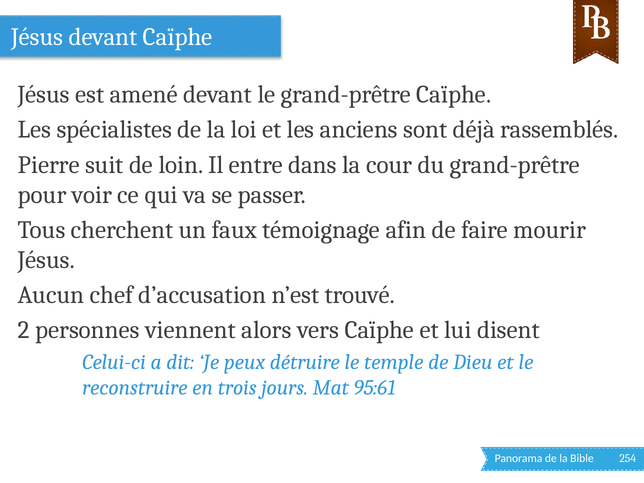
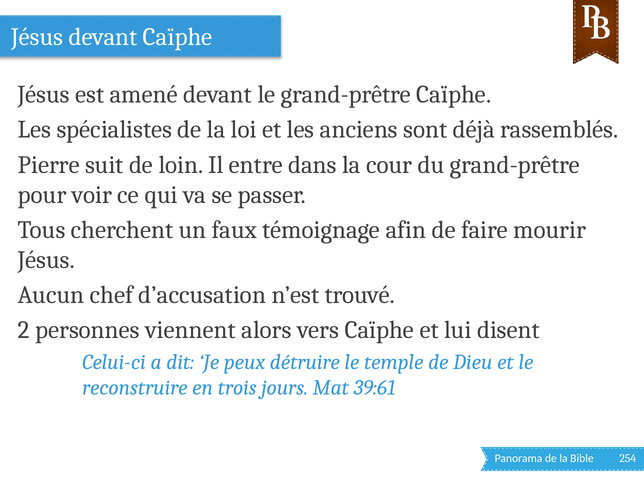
95:61: 95:61 -> 39:61 (375, 388)
